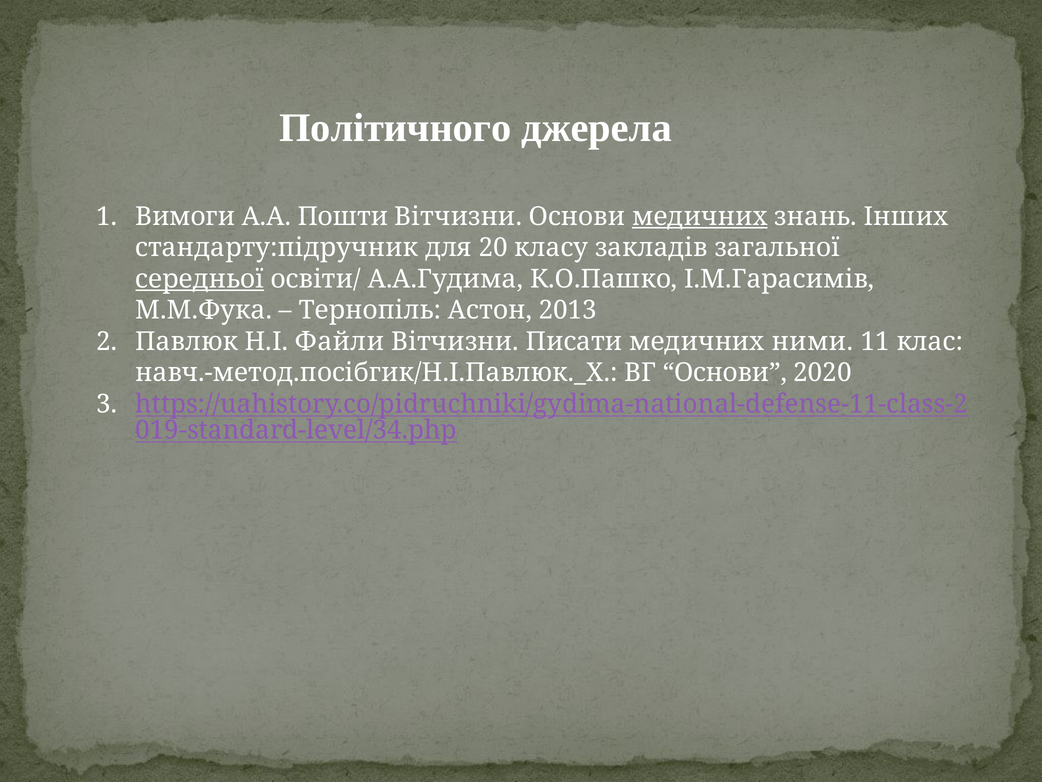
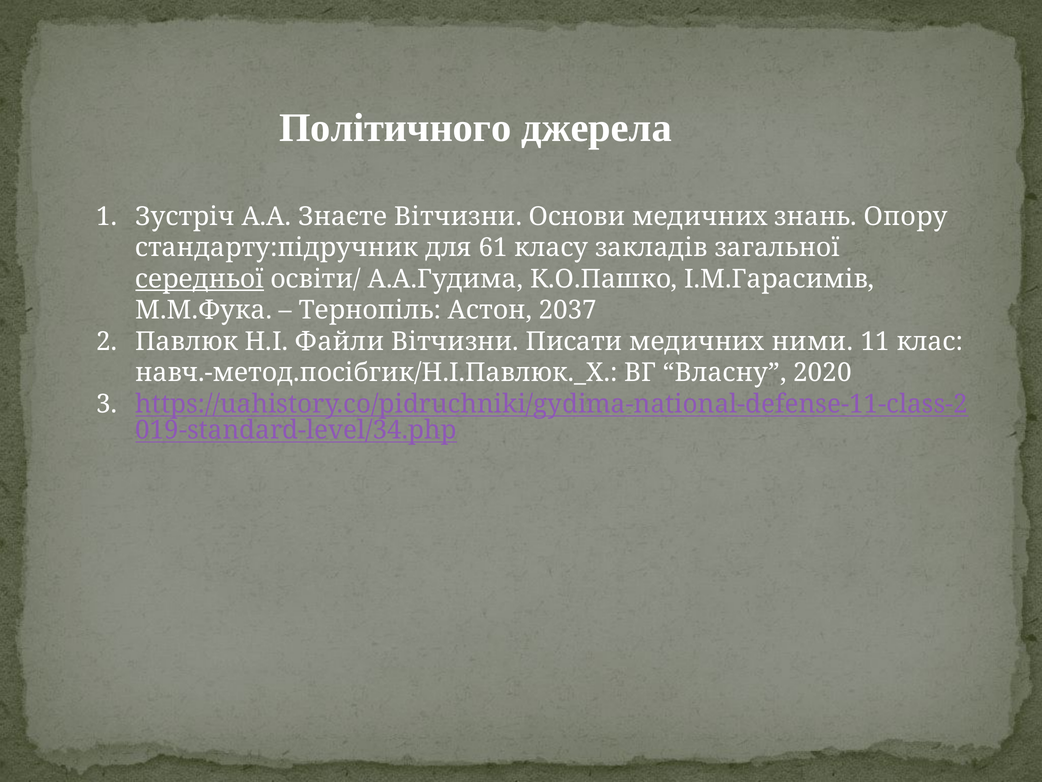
Вимоги: Вимоги -> Зустріч (185, 216)
Пошти: Пошти -> Знаєте (343, 216)
медичних underline: present -> none (700, 216)
Інших: Інших -> Опору (906, 216)
20: 20 -> 61 (493, 248)
2013: 2013 -> 2037 (568, 310)
ВГ Основи: Основи -> Власну (725, 373)
